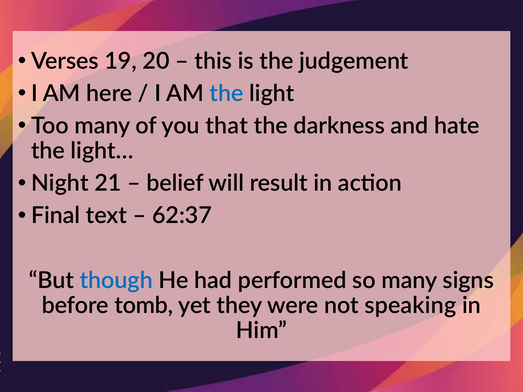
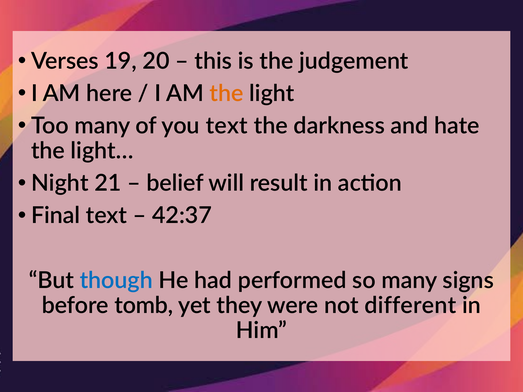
the colour: blue -> orange (227, 94)
you that: that -> text (227, 126)
62:37: 62:37 -> 42:37 (182, 216)
speaking: speaking -> different (410, 306)
